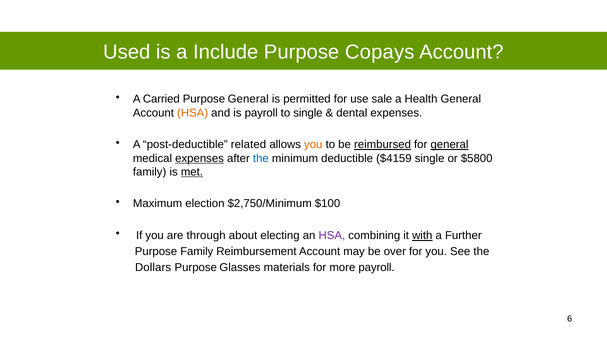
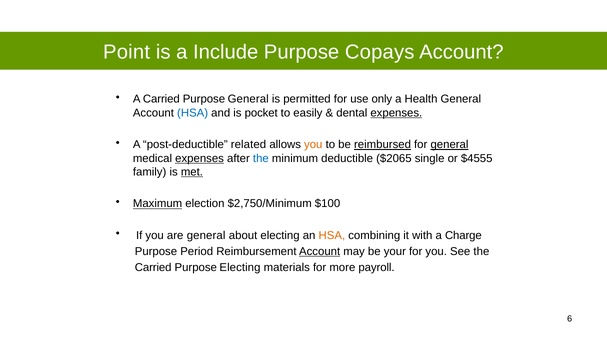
Used: Used -> Point (127, 52)
sale: sale -> only (382, 99)
HSA colour: orange -> blue (193, 113)
is payroll: payroll -> pocket (261, 113)
to single: single -> easily (308, 113)
expenses underline: none -> present (396, 113)
$4159: $4159 -> $2065 (394, 158)
$5800: $5800 -> $4555 (477, 158)
Maximum underline: none -> present (158, 204)
are through: through -> general (206, 236)
HSA colour: purple -> orange (332, 236)
with underline: present -> none (422, 236)
Further: Further -> Charge (463, 236)
Purpose Family: Family -> Period (197, 252)
Account underline: none -> present (320, 252)
over: over -> your (395, 252)
Dollars: Dollars -> Carried (153, 268)
Purpose Glasses: Glasses -> Electing (240, 268)
